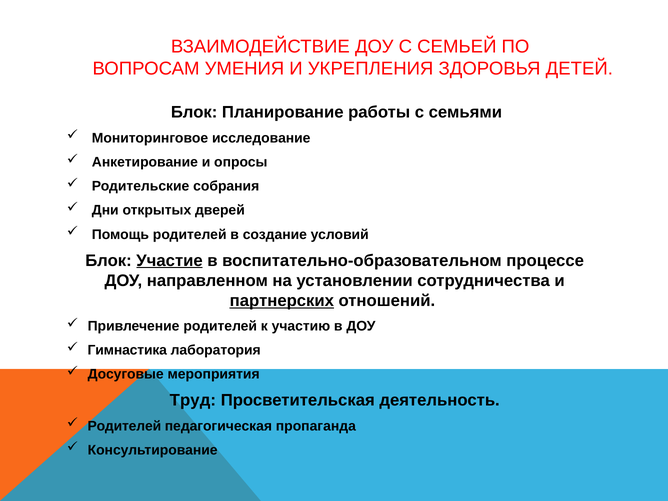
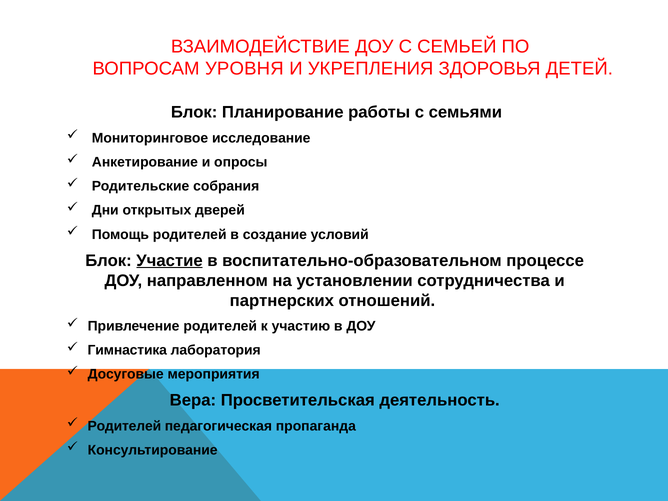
УМЕНИЯ: УМЕНИЯ -> УРОВНЯ (244, 69)
партнерских underline: present -> none (282, 301)
Труд: Труд -> Вера (193, 400)
